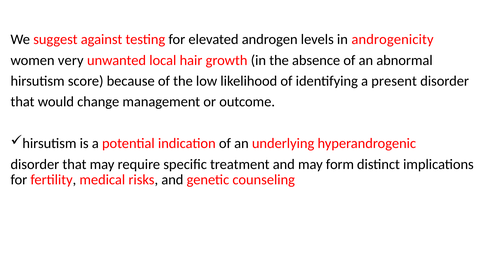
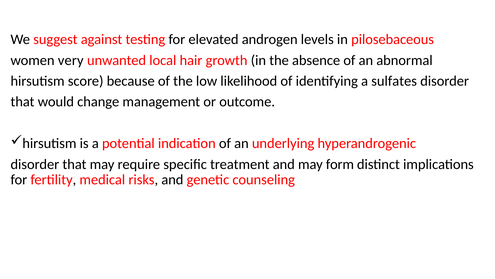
androgenicity: androgenicity -> pilosebaceous (393, 39)
present: present -> sulfates (394, 81)
